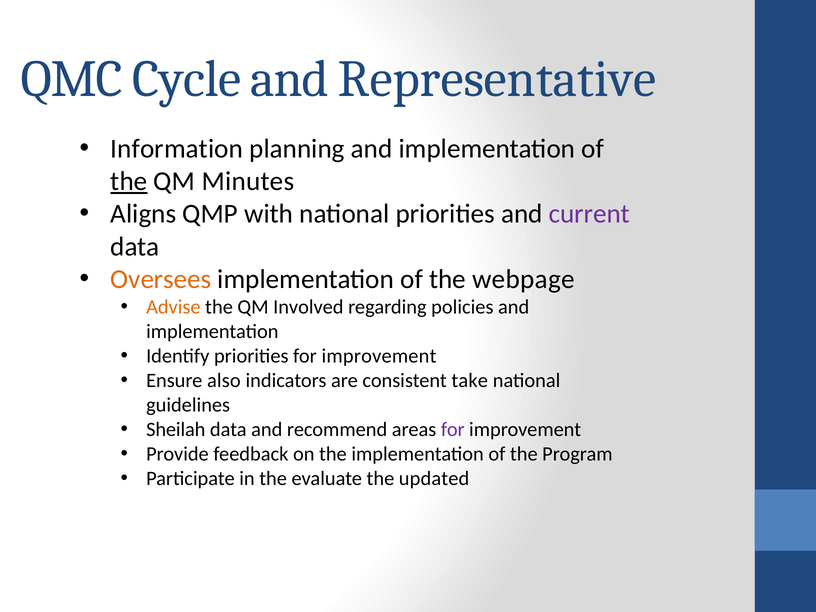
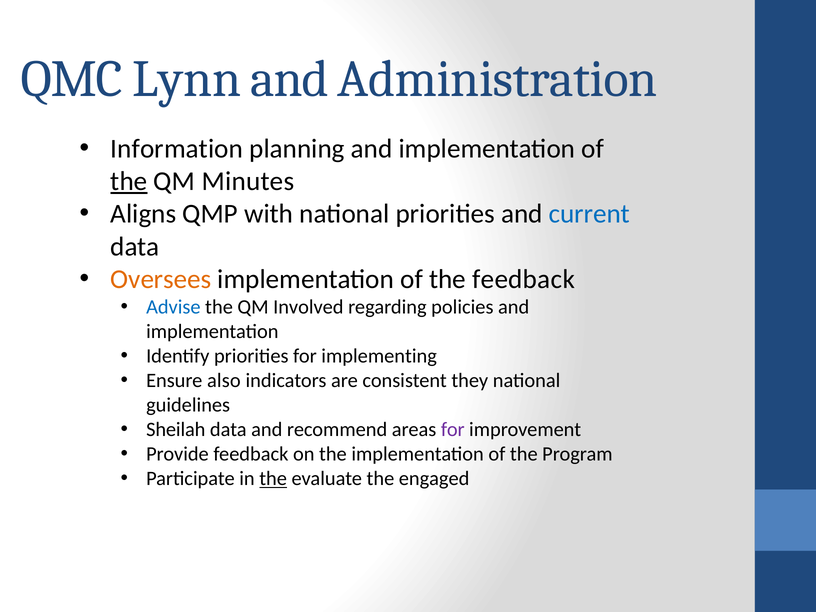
Cycle: Cycle -> Lynn (187, 79)
Representative: Representative -> Administration (497, 79)
current colour: purple -> blue (589, 214)
the webpage: webpage -> feedback (524, 279)
Advise colour: orange -> blue (173, 307)
priorities for improvement: improvement -> implementing (379, 356)
take: take -> they (470, 381)
the underline: none -> present (273, 479)
updated: updated -> engaged (434, 479)
